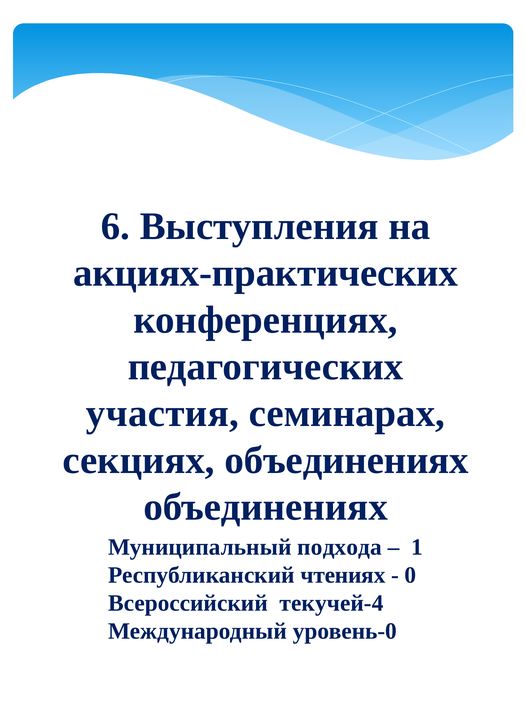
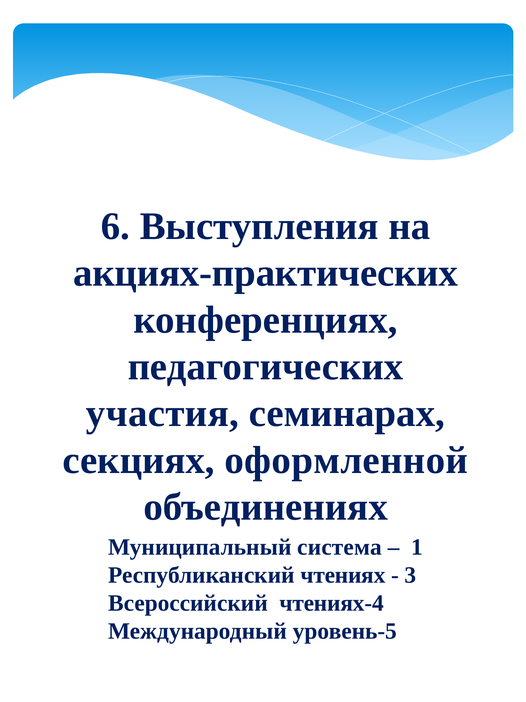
секциях объединениях: объединениях -> оформленной (346, 460)
подхода: подхода -> система (340, 547)
0: 0 -> 3 (411, 575)
текучей-4: текучей-4 -> чтениях-4 (332, 603)
уровень-0: уровень-0 -> уровень-5 (345, 631)
